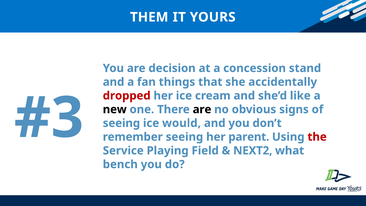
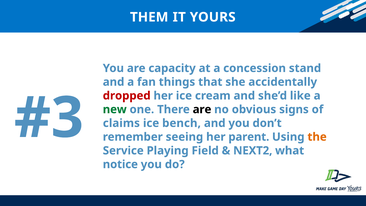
decision: decision -> capacity (172, 68)
new colour: black -> green (115, 109)
seeing: seeing -> claims (121, 123)
would: would -> bench (182, 123)
the colour: red -> orange (317, 137)
bench: bench -> notice (120, 164)
